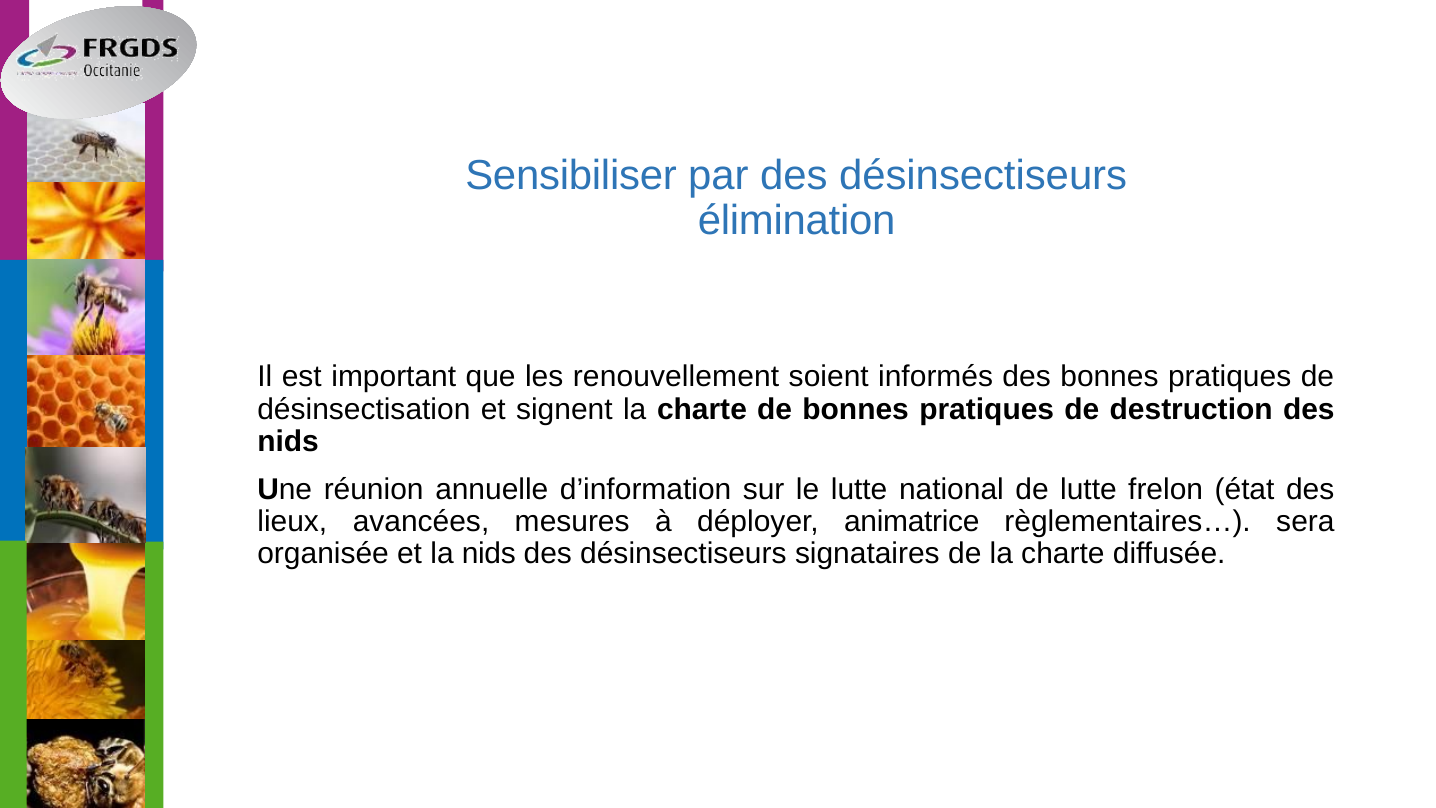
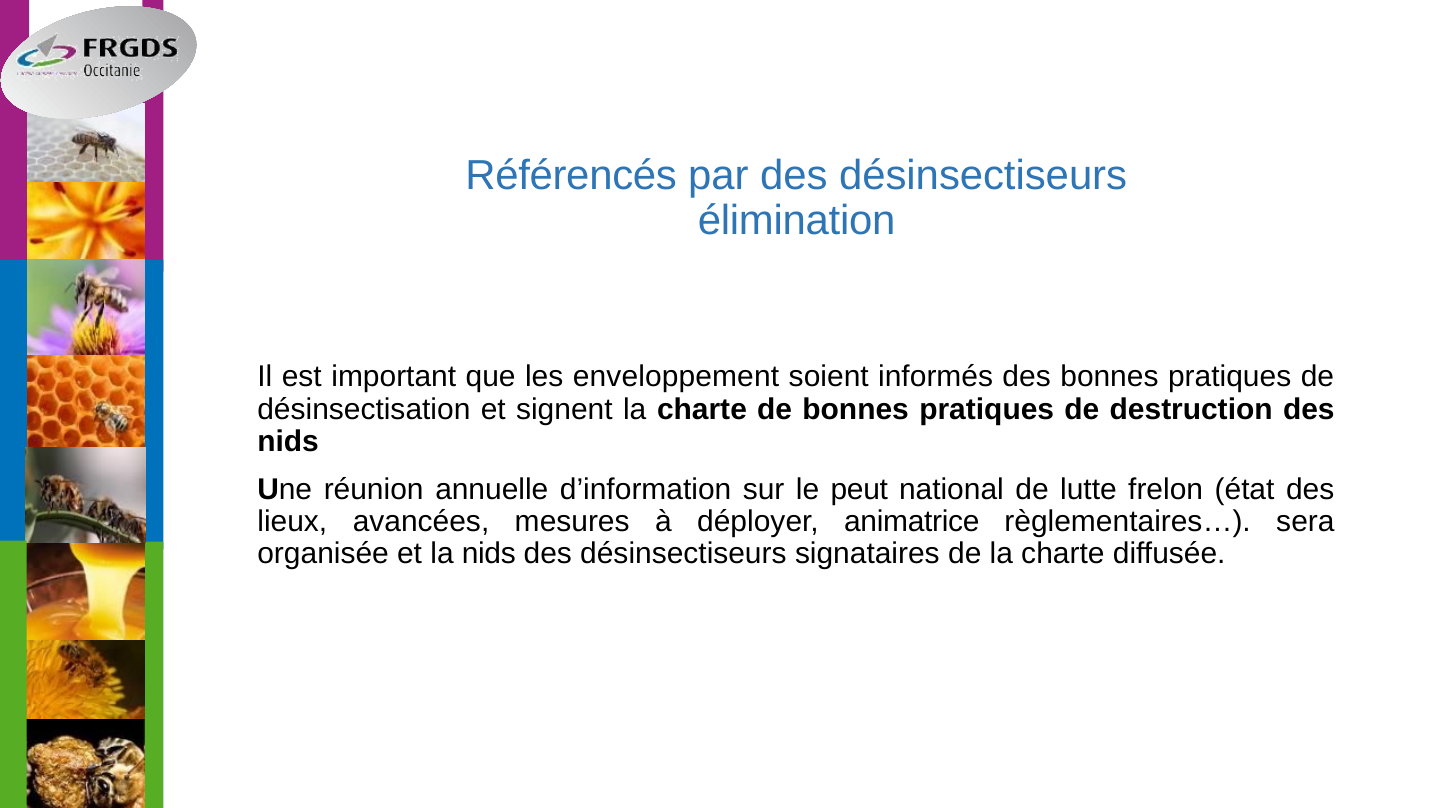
Sensibiliser: Sensibiliser -> Référencés (571, 175)
renouvellement: renouvellement -> enveloppement (676, 377)
le lutte: lutte -> peut (859, 489)
